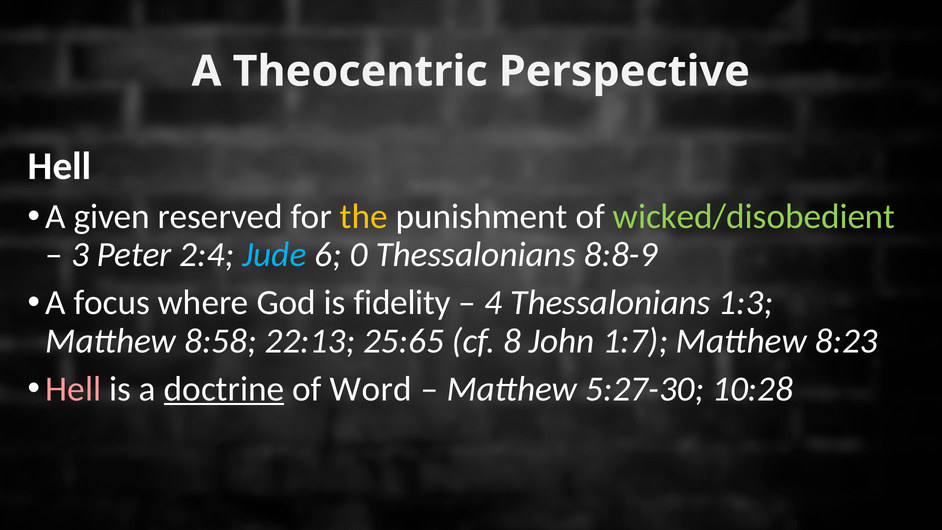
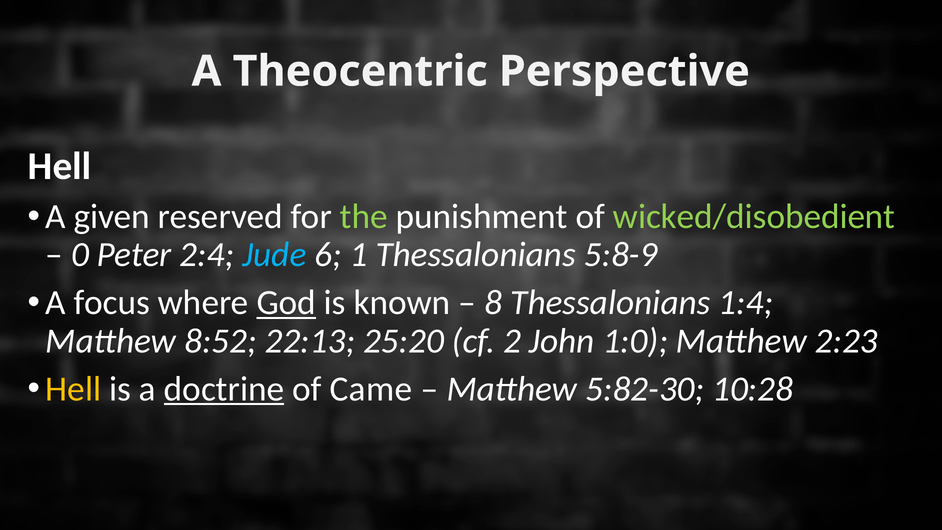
the colour: yellow -> light green (364, 217)
3: 3 -> 0 (80, 255)
0: 0 -> 1 (359, 255)
8:8-9: 8:8-9 -> 5:8-9 (621, 255)
God underline: none -> present (286, 303)
fidelity: fidelity -> known (402, 303)
4: 4 -> 8 (493, 303)
1:3: 1:3 -> 1:4 (746, 303)
8:58: 8:58 -> 8:52 (220, 341)
25:65: 25:65 -> 25:20 (404, 341)
8: 8 -> 2 (512, 341)
1:7: 1:7 -> 1:0 (635, 341)
8:23: 8:23 -> 2:23 (846, 341)
Hell colour: pink -> yellow (73, 389)
Word: Word -> Came (371, 389)
5:27-30: 5:27-30 -> 5:82-30 (645, 389)
